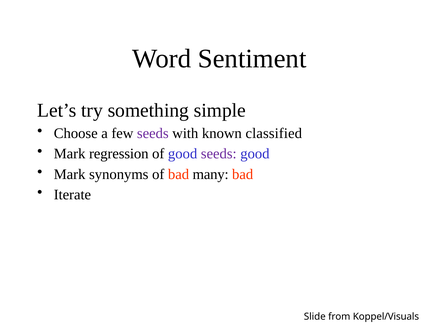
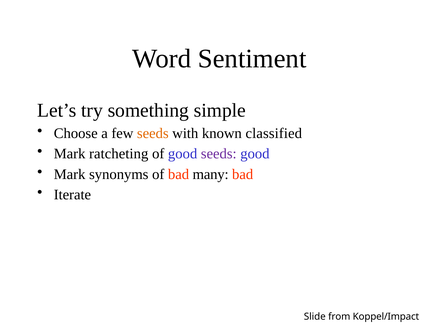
seeds colour: purple -> orange (153, 133)
regression: regression -> ratcheting (119, 154)
Koppel/Visuals: Koppel/Visuals -> Koppel/Impact (386, 317)
